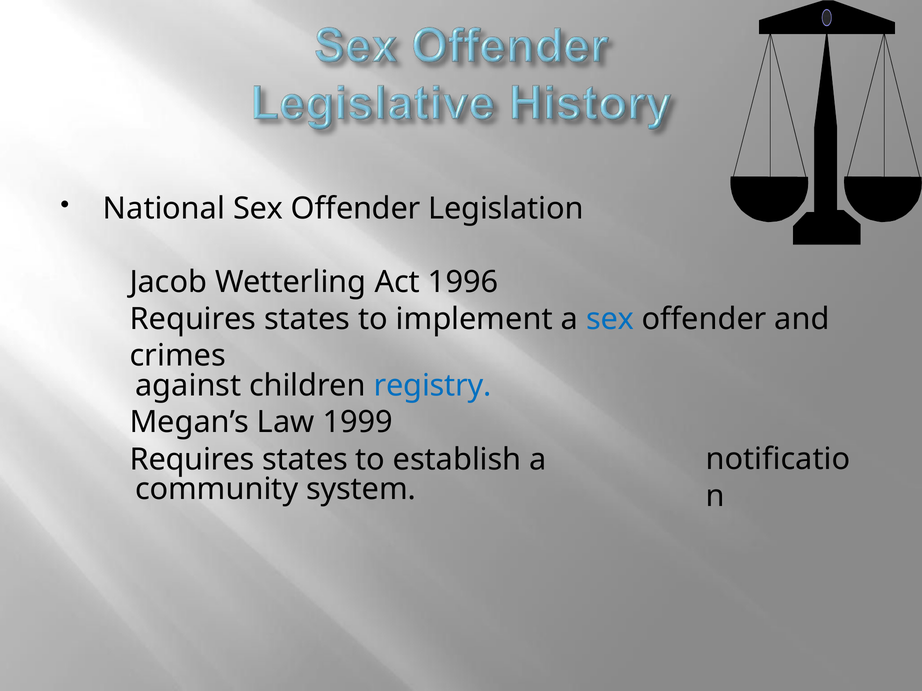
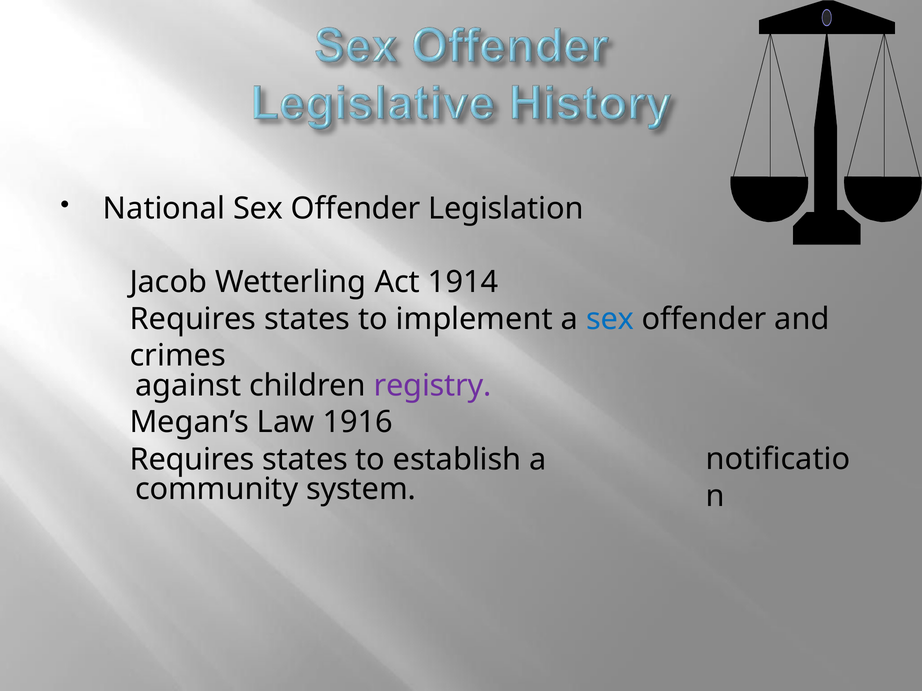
1996: 1996 -> 1914 (463, 282)
registry colour: blue -> purple (433, 386)
1999: 1999 -> 1916 (358, 423)
